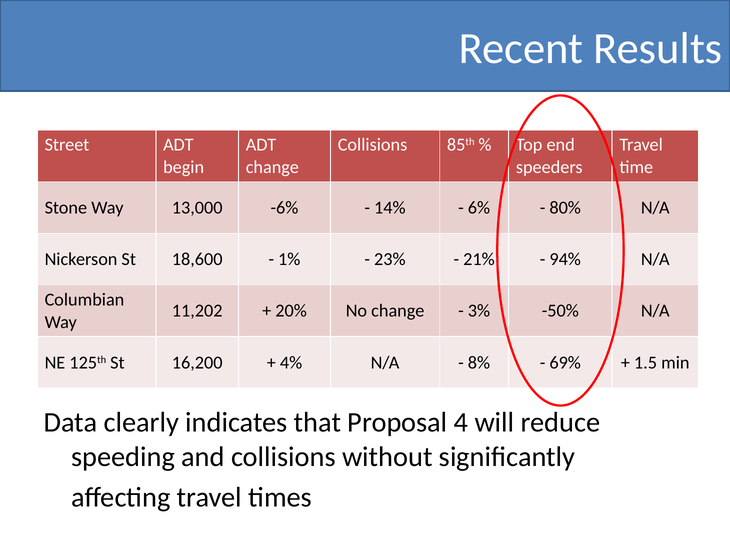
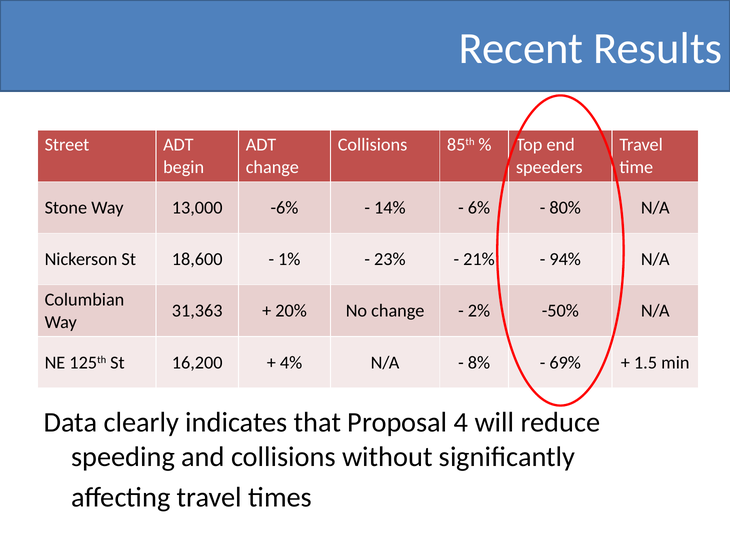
11,202: 11,202 -> 31,363 (197, 311)
3%: 3% -> 2% (479, 311)
